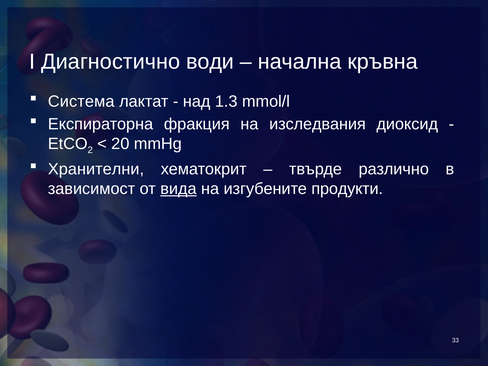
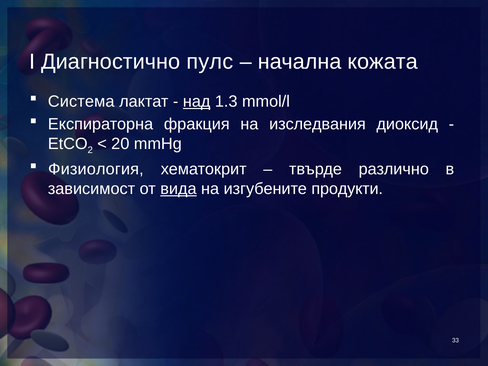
води: води -> пулс (210, 62)
кръвна: кръвна -> кожата (383, 62)
над underline: none -> present (197, 101)
Хранителни: Хранителни -> Физиология (96, 169)
